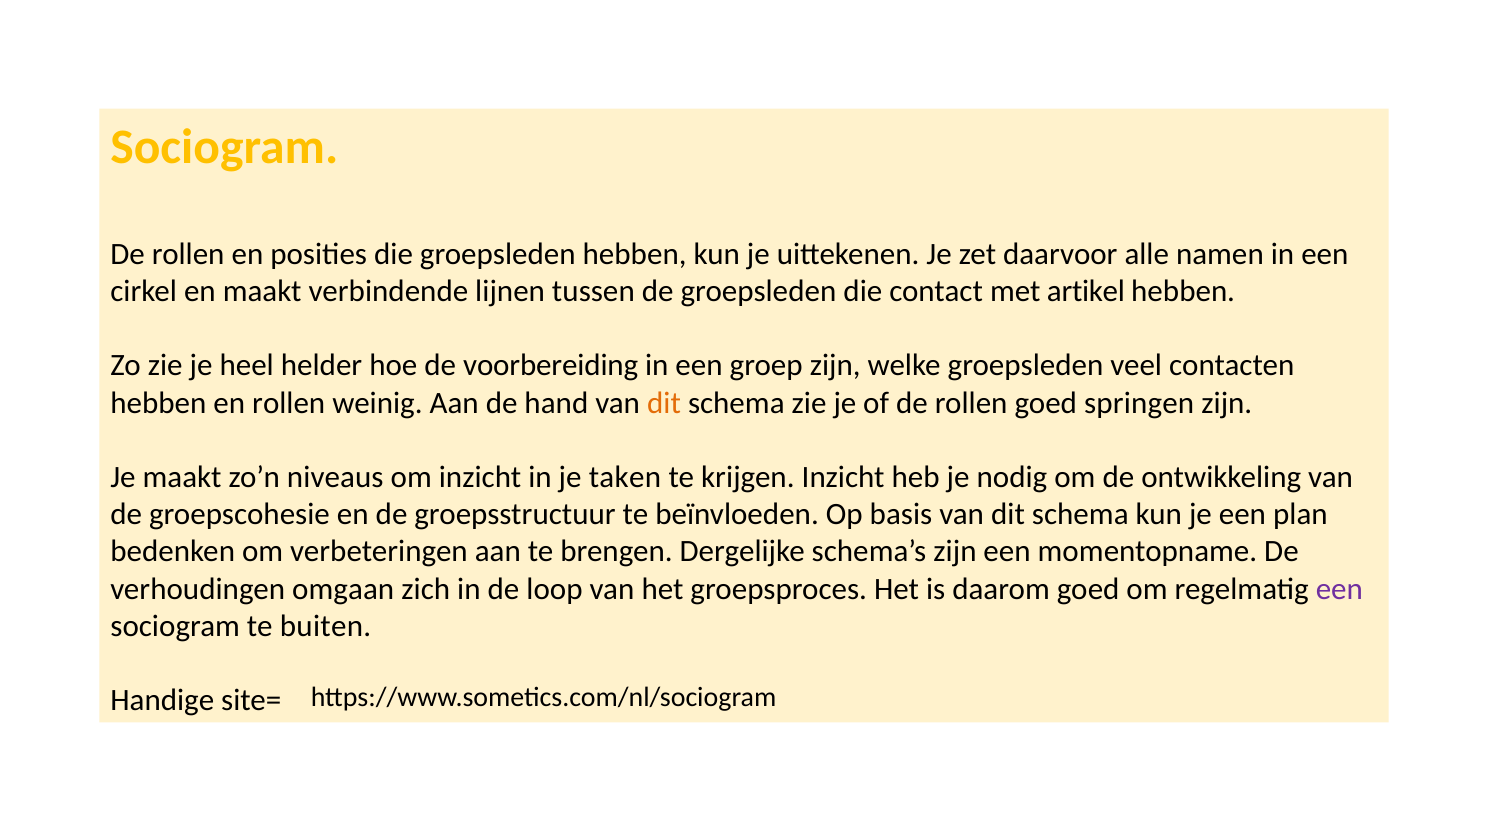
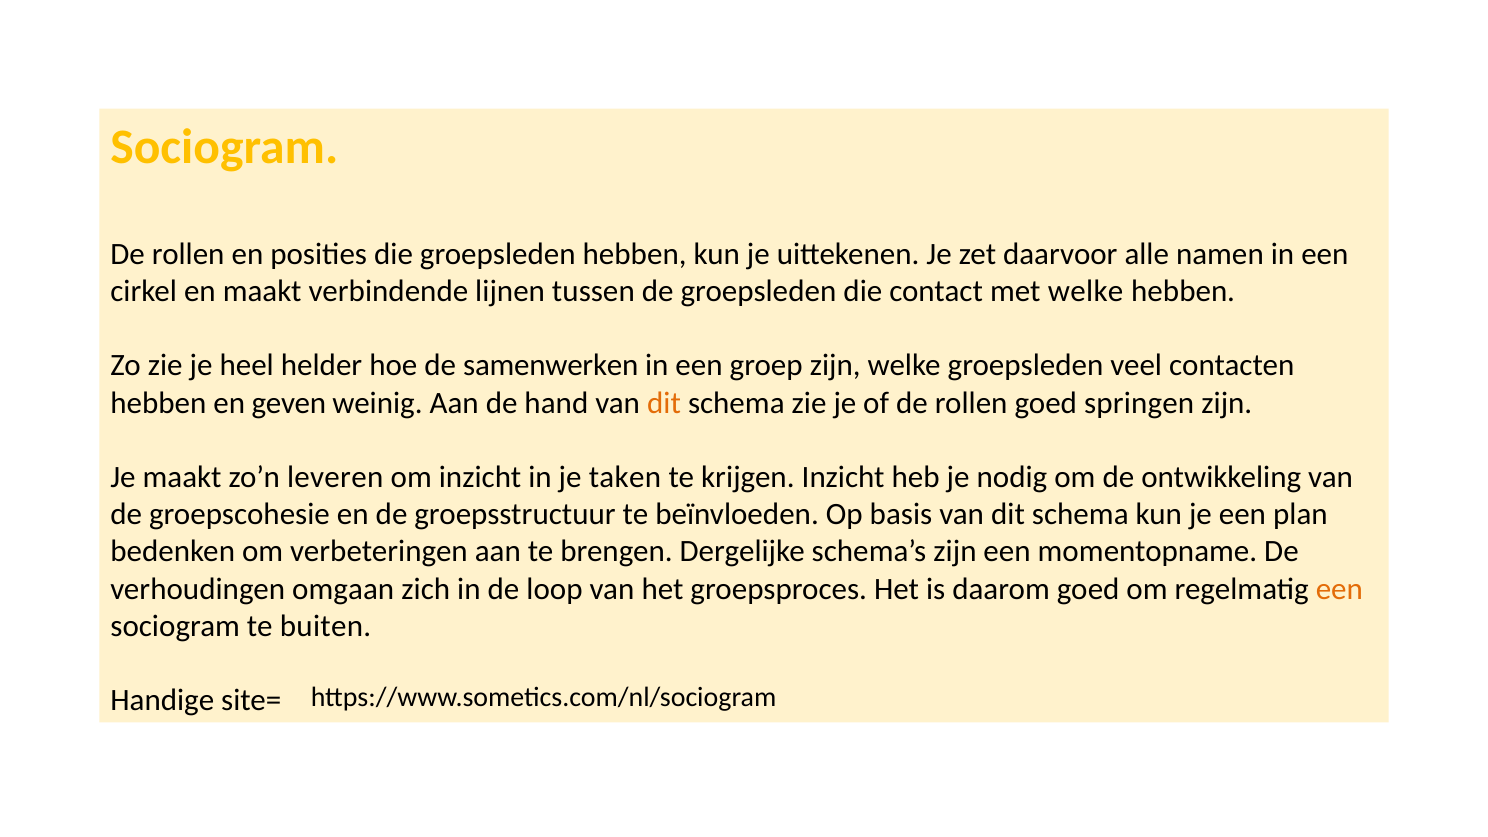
met artikel: artikel -> welke (1086, 291)
voorbereiding: voorbereiding -> samenwerken (551, 366)
en rollen: rollen -> geven (289, 403)
niveaus: niveaus -> leveren (335, 477)
een colour: purple -> orange (1339, 589)
